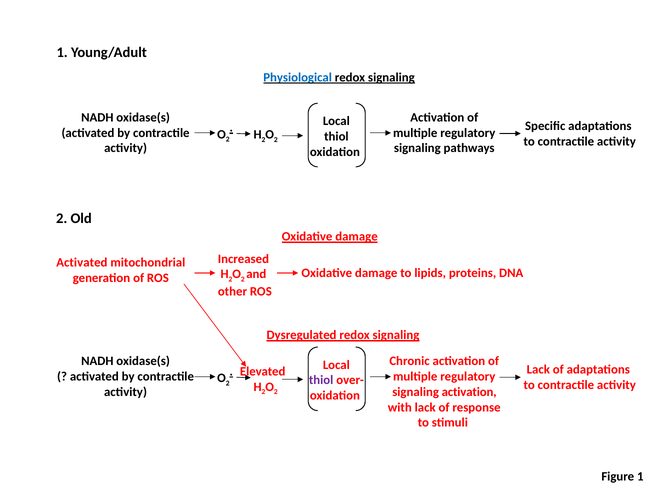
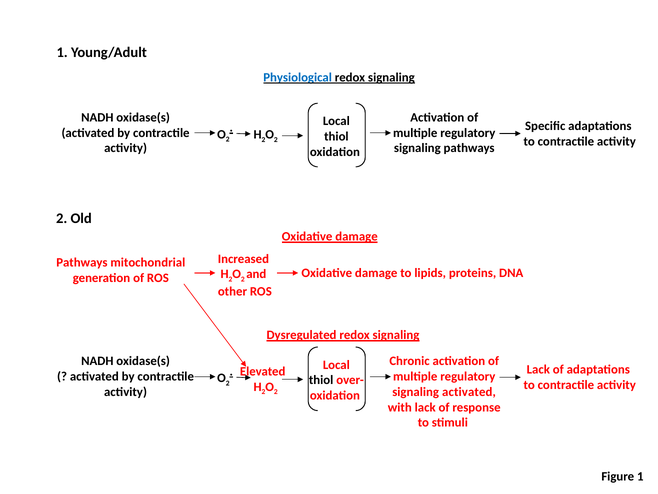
Activated: Activated -> Pathways (82, 262)
thiol colour: purple -> black (321, 380)
signaling activation: activation -> activated (469, 392)
